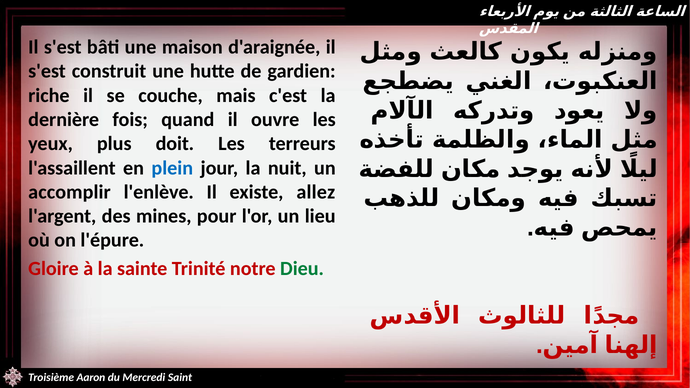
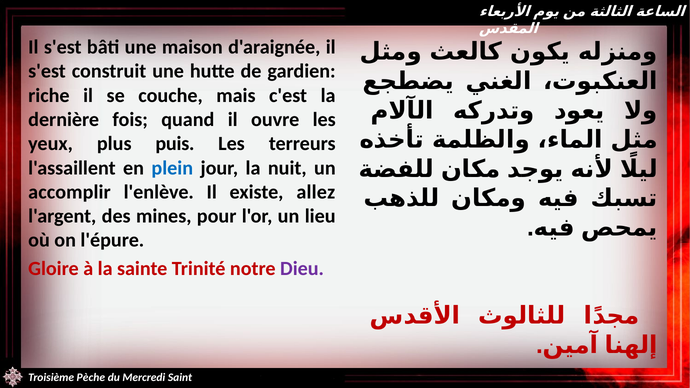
doit: doit -> puis (175, 144)
Dieu colour: green -> purple (302, 269)
Aaron: Aaron -> Pèche (91, 378)
